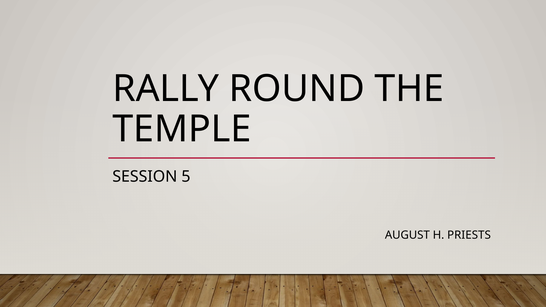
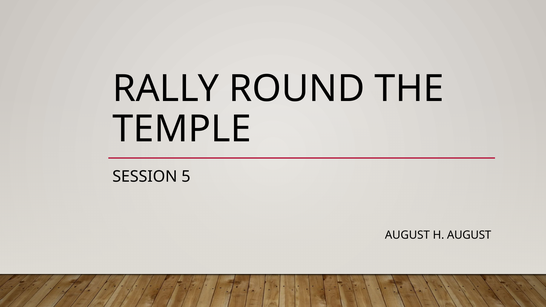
H PRIESTS: PRIESTS -> AUGUST (469, 235)
